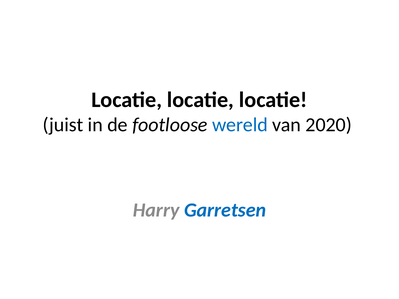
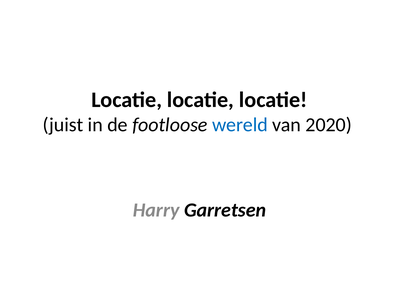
Garretsen colour: blue -> black (225, 210)
